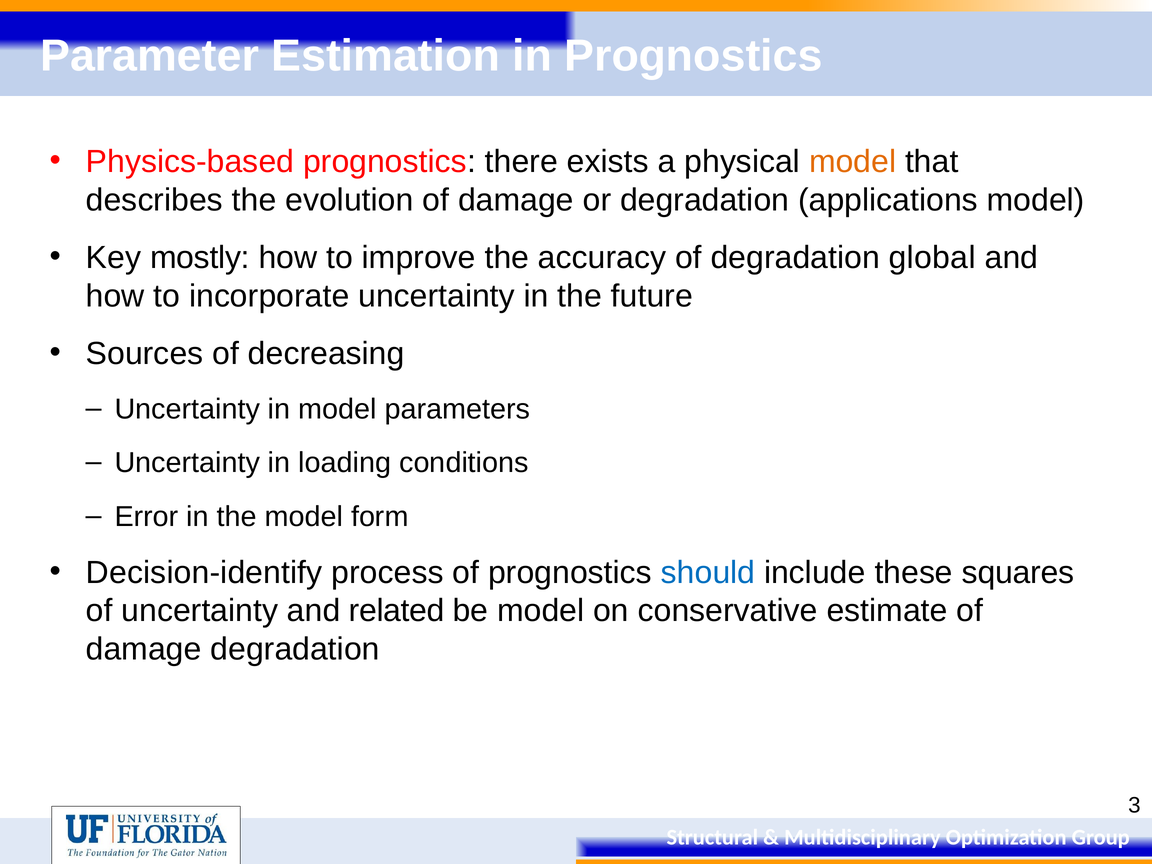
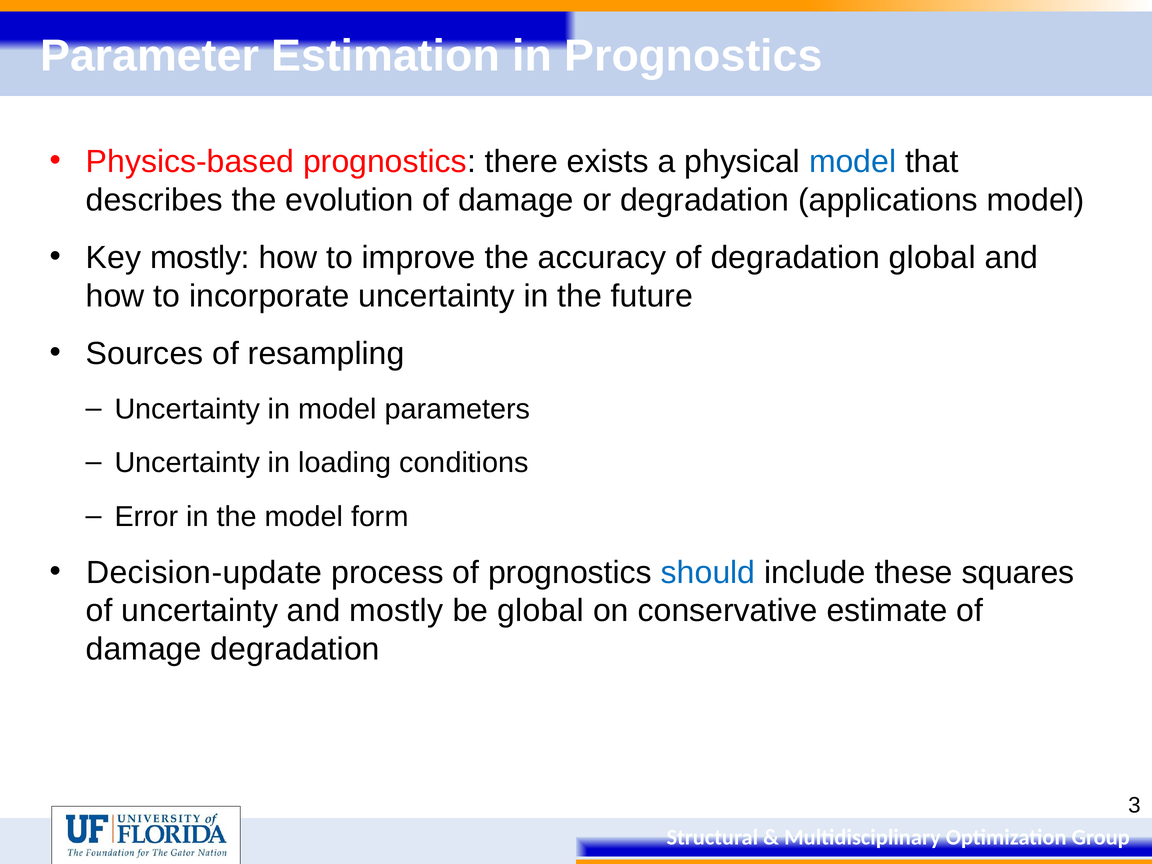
model colour: orange -> blue (853, 162)
decreasing: decreasing -> resampling (326, 354)
Decision-identify: Decision-identify -> Decision-update (204, 572)
and related: related -> mostly (396, 611)
be model: model -> global (541, 611)
